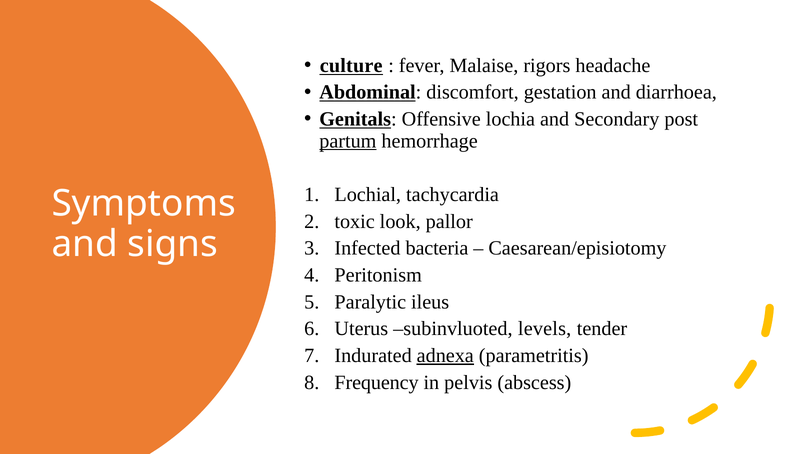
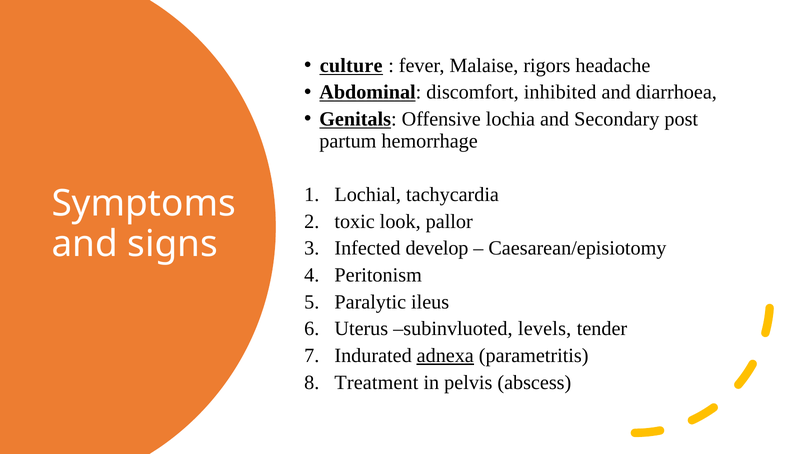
gestation: gestation -> inhibited (560, 92)
partum underline: present -> none (348, 141)
bacteria: bacteria -> develop (437, 248)
Frequency: Frequency -> Treatment (376, 382)
